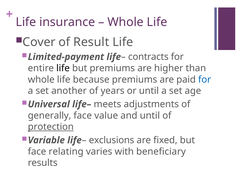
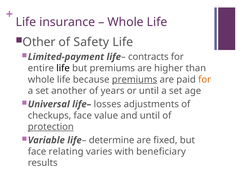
Cover: Cover -> Other (39, 42)
Result: Result -> Safety (91, 42)
premiums underline: none -> present (135, 80)
for colour: blue -> orange (205, 80)
meets: meets -> losses (107, 104)
generally: generally -> checkups (50, 116)
exclusions: exclusions -> determine (112, 140)
